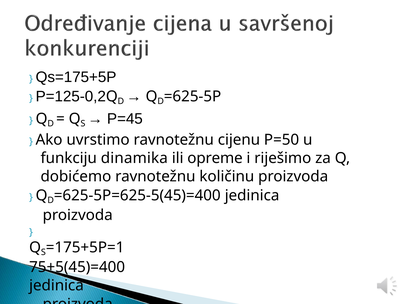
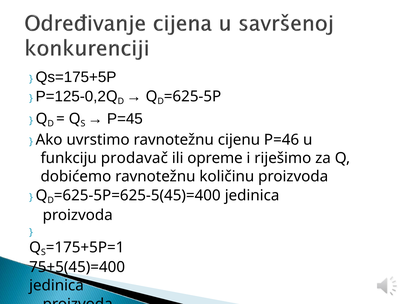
P=50: P=50 -> P=46 (282, 140)
dinamika: dinamika -> prodavač (134, 158)
